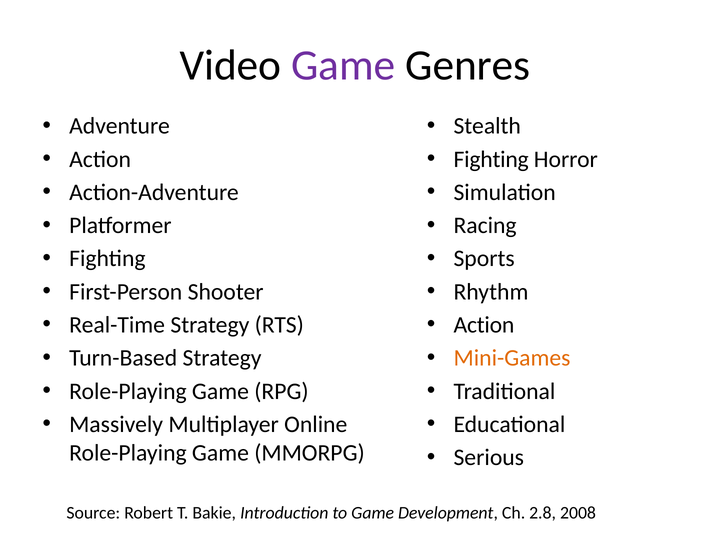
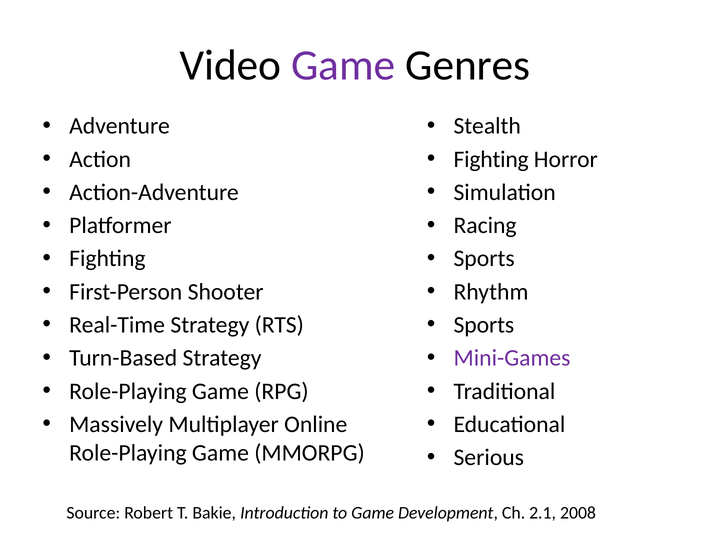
Action: Action -> Sports (484, 325)
Mini-Games colour: orange -> purple (512, 358)
2.8: 2.8 -> 2.1 (543, 512)
